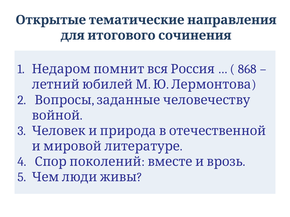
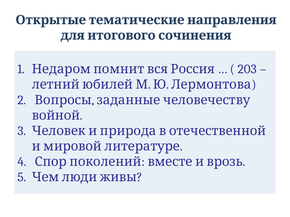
868: 868 -> 203 (247, 69)
